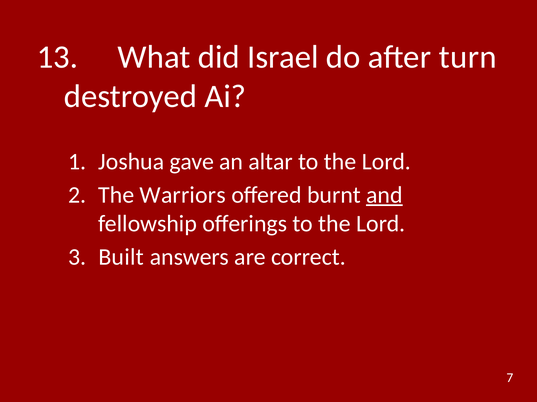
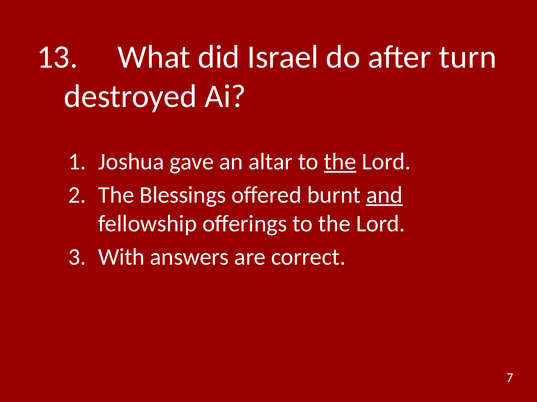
the underline: none -> present (340, 162)
Warriors: Warriors -> Blessings (183, 195)
Built: Built -> With (121, 257)
